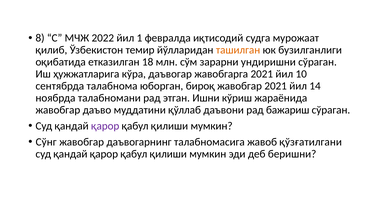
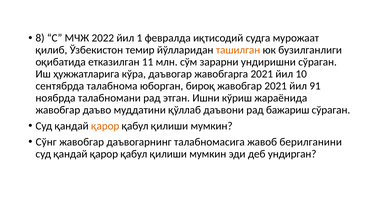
18: 18 -> 11 (148, 62)
14: 14 -> 91 (315, 86)
қарор colour: purple -> orange (105, 126)
қўзғатилгани: қўзғатилгани -> берилганини (311, 142)
беришни: беришни -> ундирган (292, 154)
